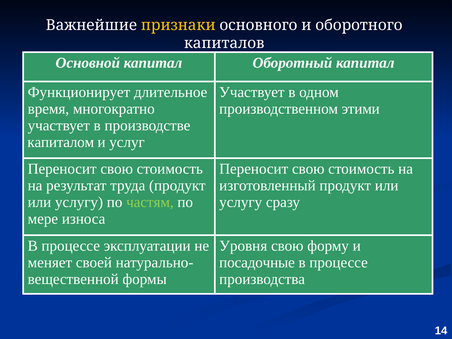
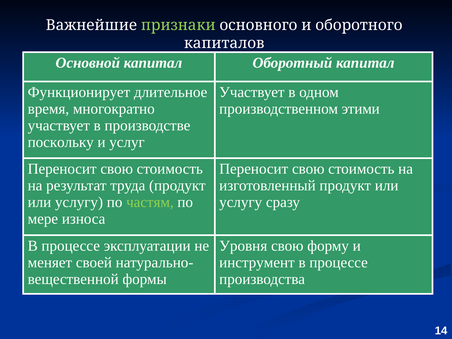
признаки colour: yellow -> light green (178, 25)
капиталом: капиталом -> поскольку (61, 142)
посадочные: посадочные -> инструмент (257, 263)
